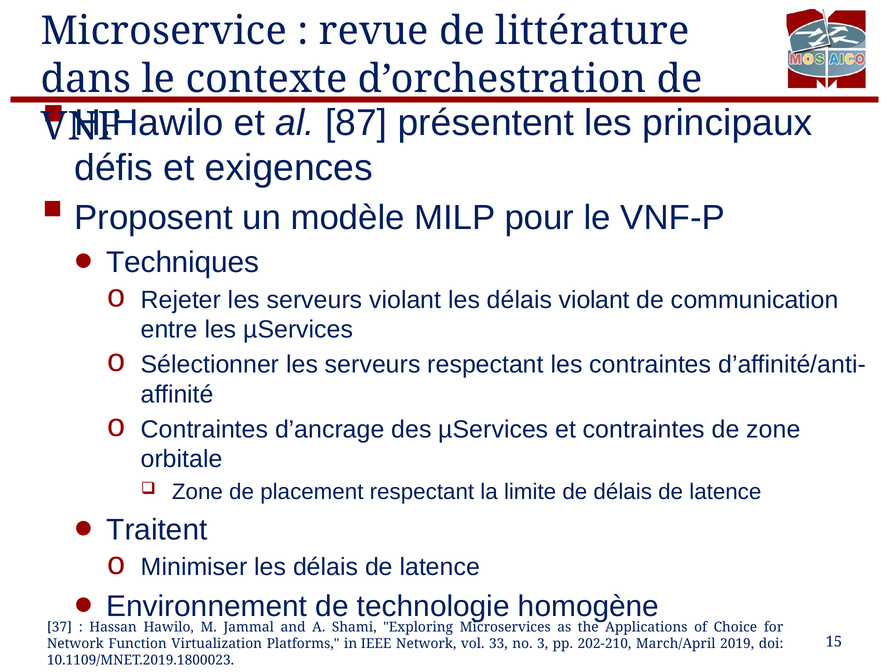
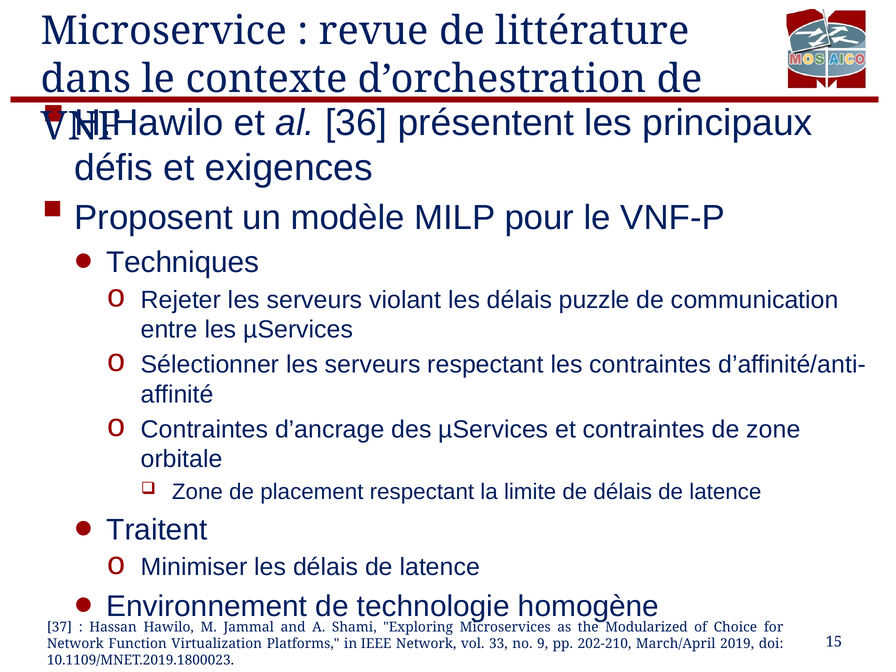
87: 87 -> 36 (356, 123)
délais violant: violant -> puzzle (594, 300)
Applications: Applications -> Modularized (646, 627)
3: 3 -> 9 (543, 644)
